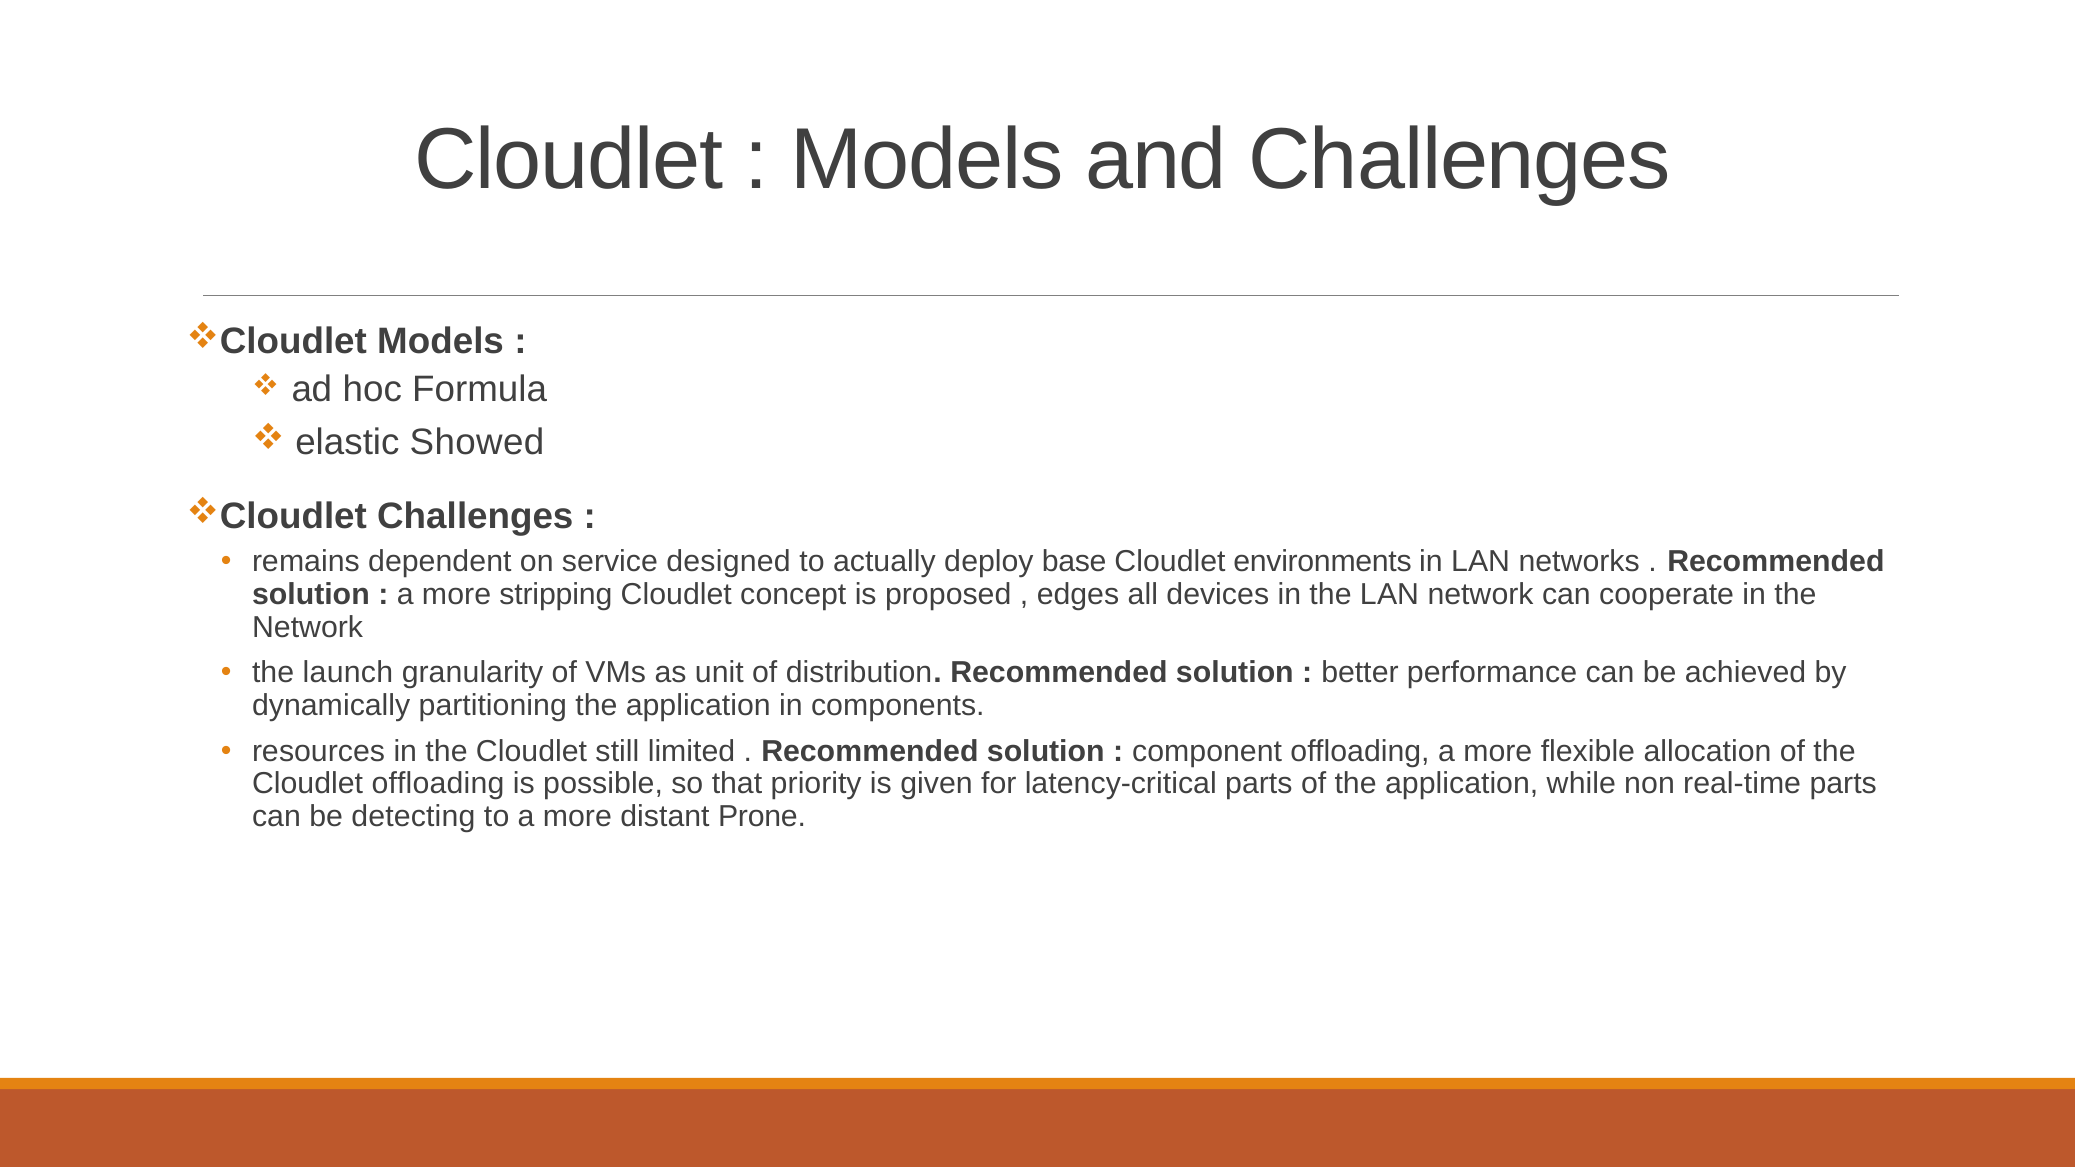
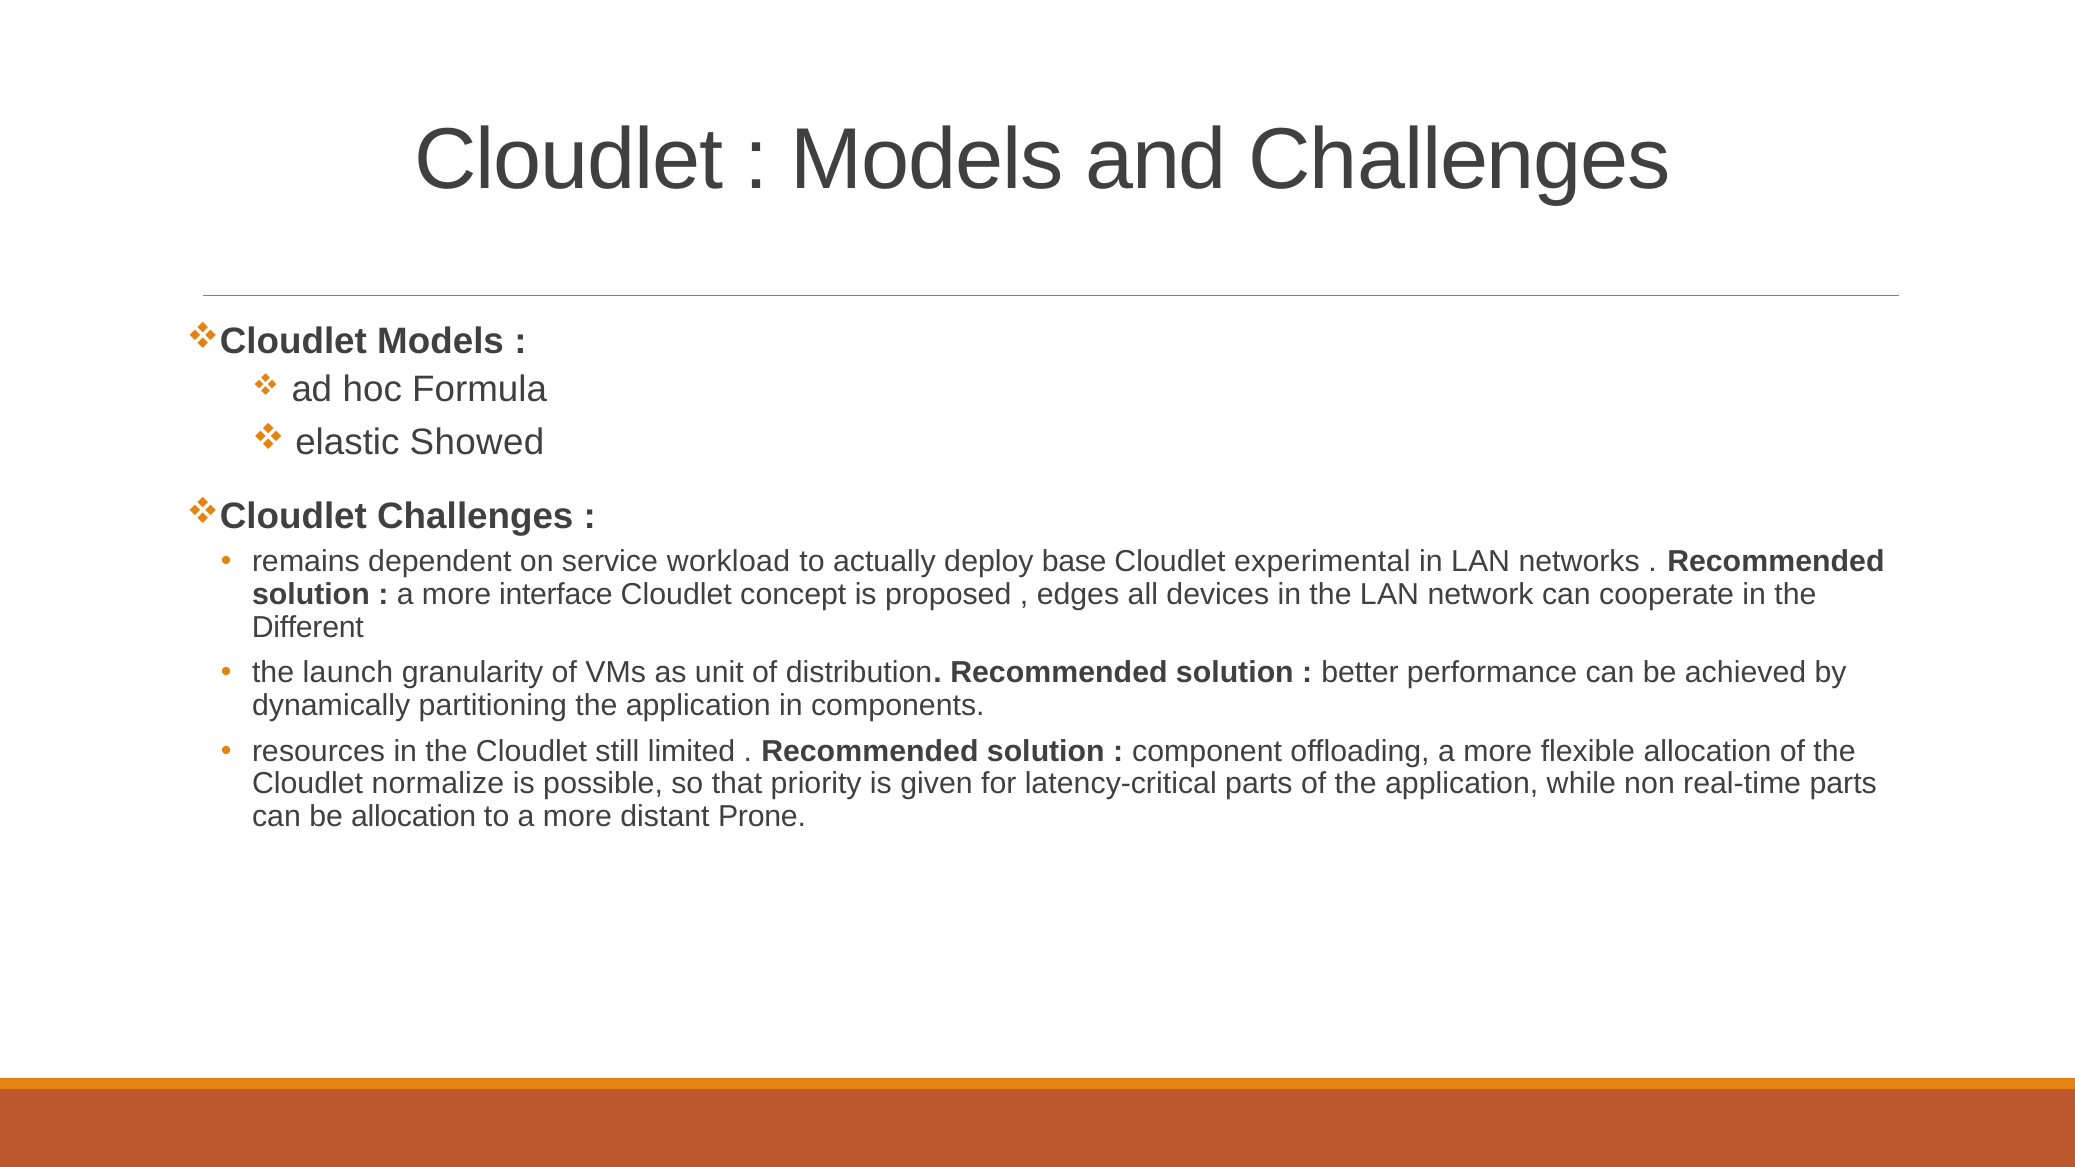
designed: designed -> workload (729, 562)
environments: environments -> experimental (1322, 562)
stripping: stripping -> interface (556, 595)
Network: Network -> Different (308, 627)
Cloudlet offloading: offloading -> normalize (438, 784)
be detecting: detecting -> allocation (414, 817)
